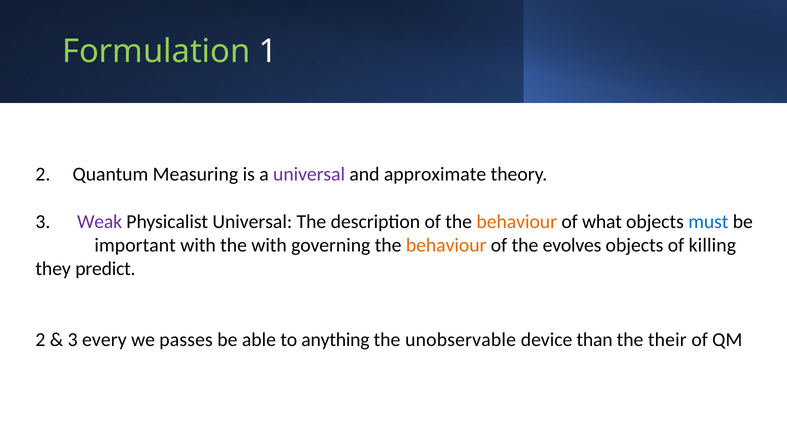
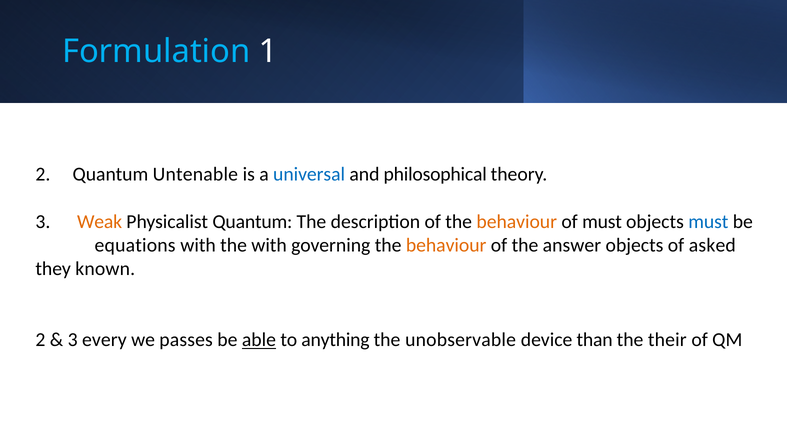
Formulation colour: light green -> light blue (156, 51)
Measuring: Measuring -> Untenable (195, 174)
universal colour: purple -> blue (309, 174)
approximate: approximate -> philosophical (435, 174)
Weak colour: purple -> orange (100, 222)
Physicalist Universal: Universal -> Quantum (252, 222)
of what: what -> must (602, 222)
important: important -> equations (135, 245)
evolves: evolves -> answer (572, 245)
killing: killing -> asked (712, 245)
predict: predict -> known (105, 269)
able underline: none -> present (259, 340)
